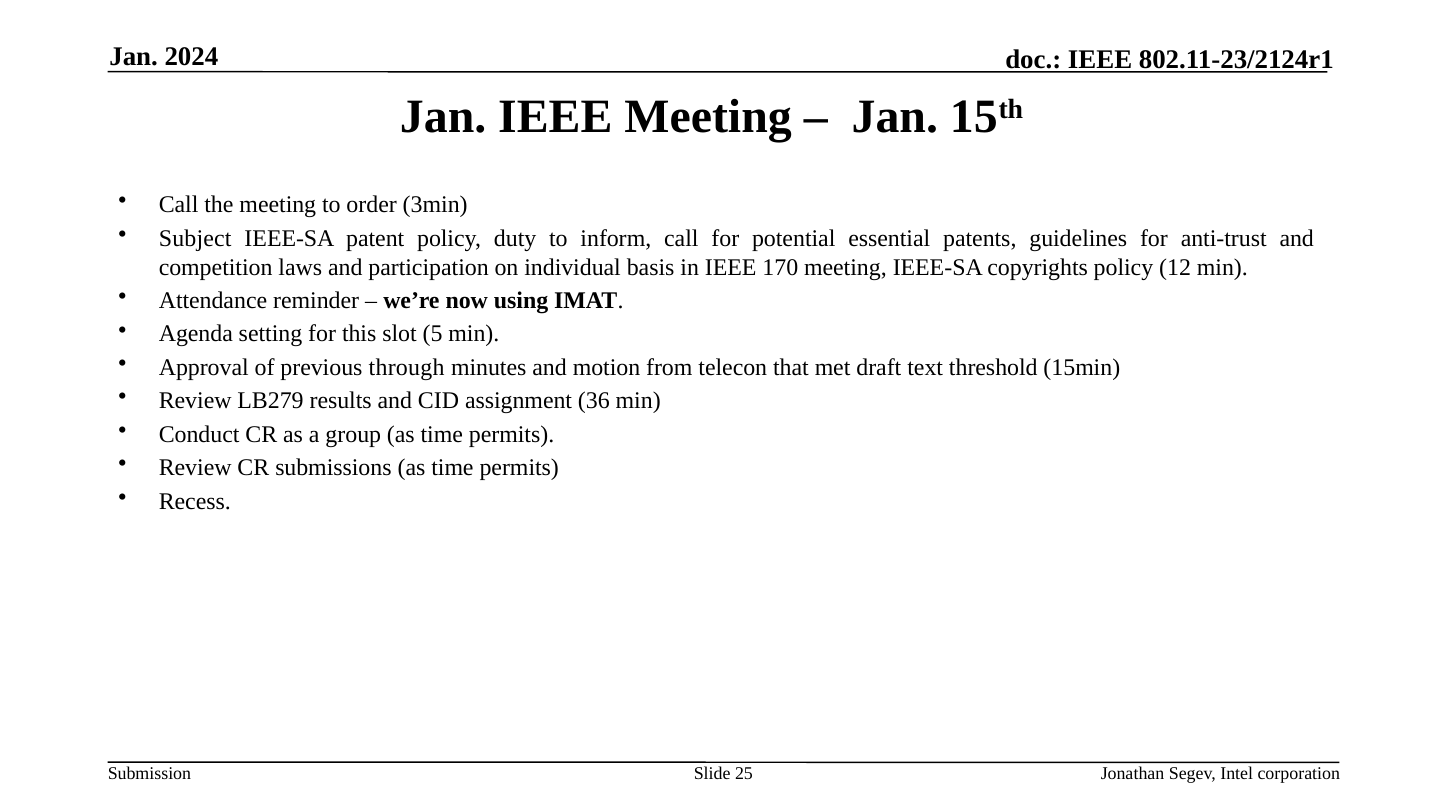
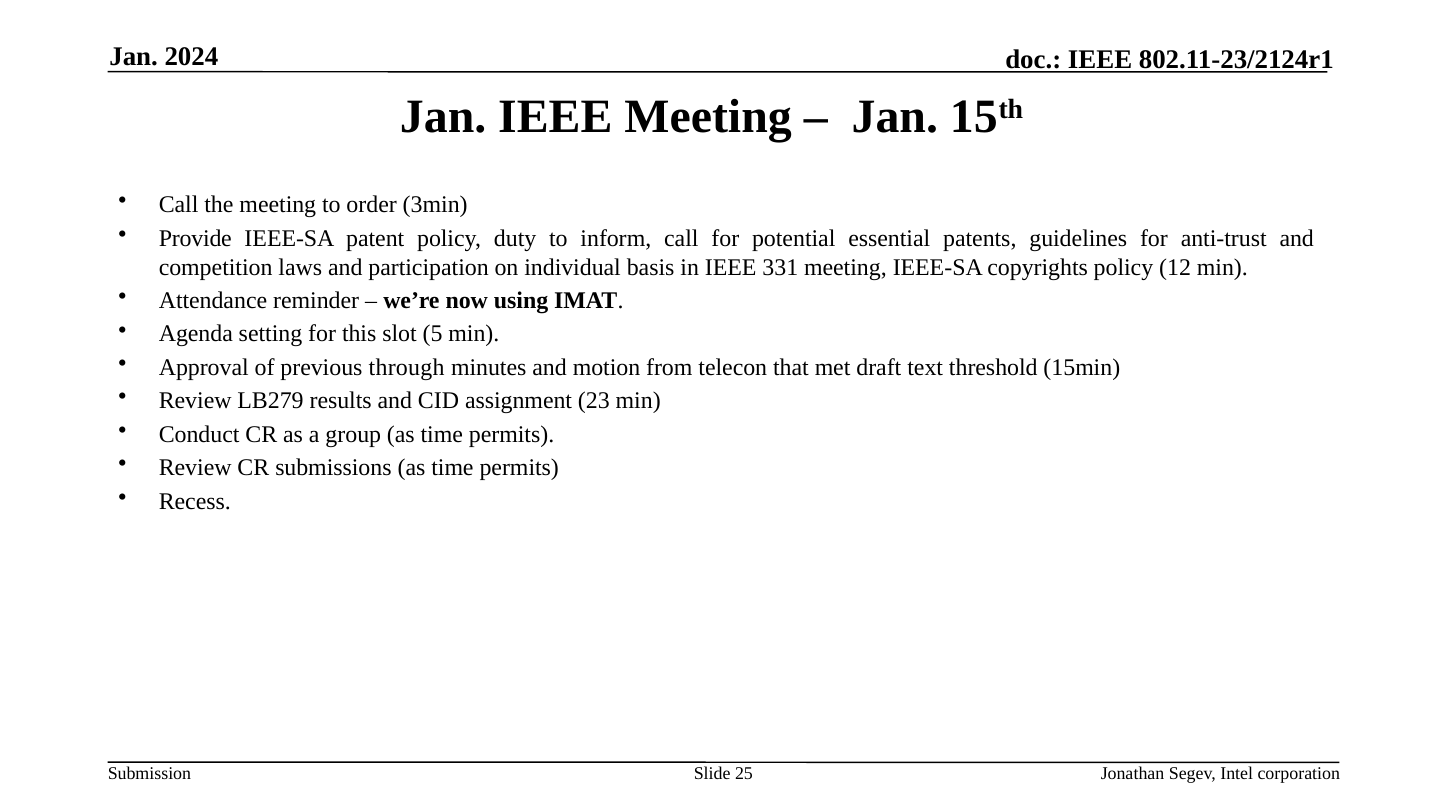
Subject: Subject -> Provide (195, 239)
170: 170 -> 331 (780, 267)
36: 36 -> 23 (594, 401)
